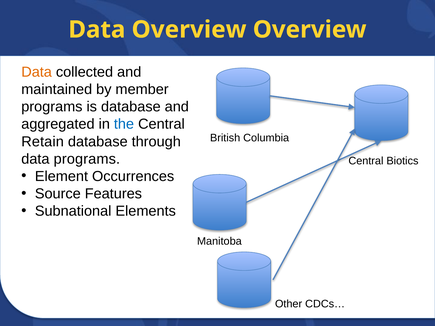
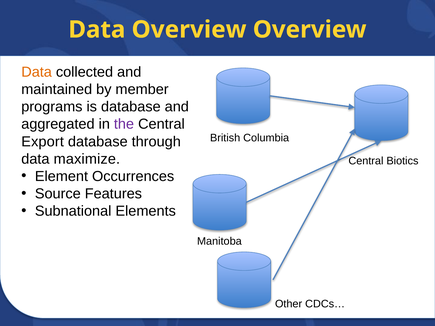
the colour: blue -> purple (124, 124)
Retain: Retain -> Export (43, 142)
data programs: programs -> maximize (87, 159)
